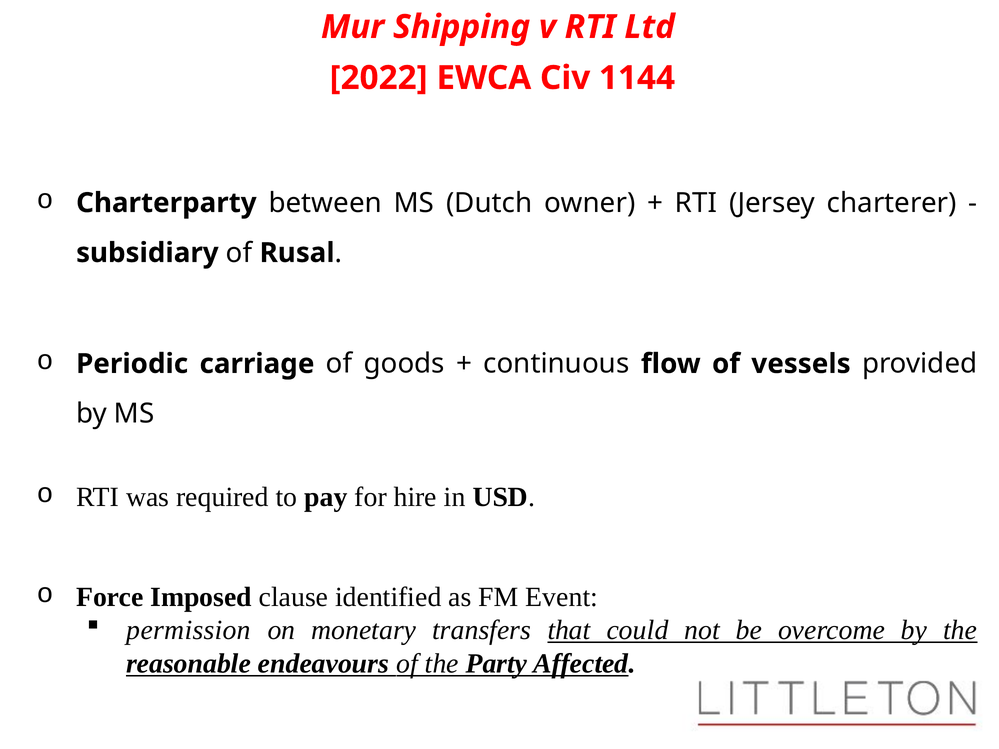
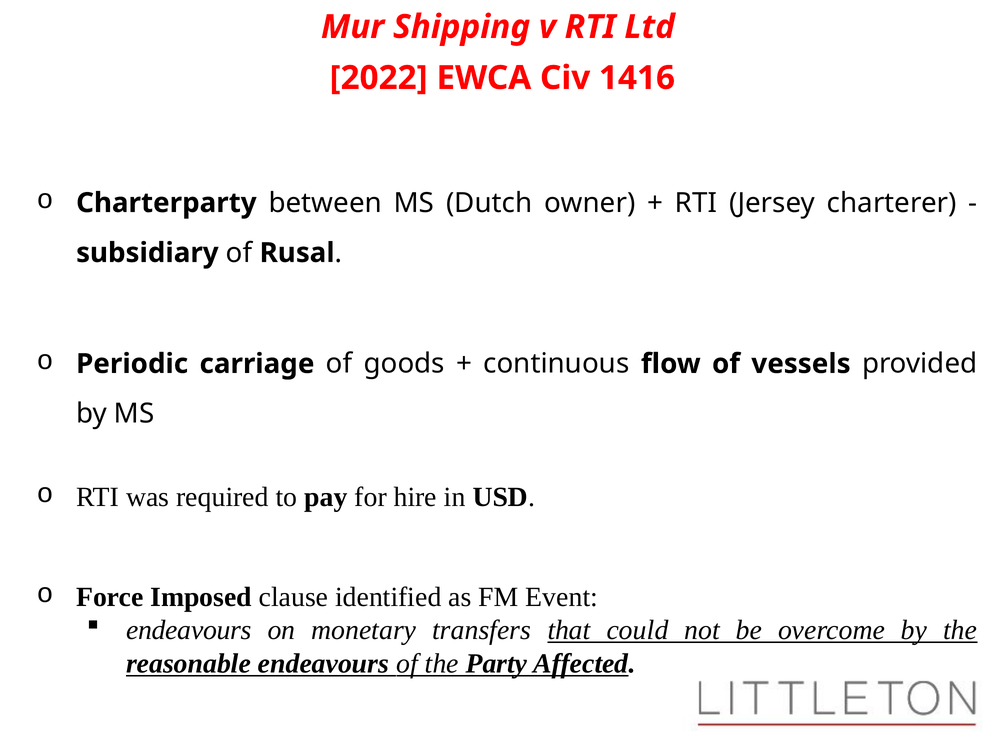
1144: 1144 -> 1416 (637, 78)
permission: permission -> endeavours (189, 630)
